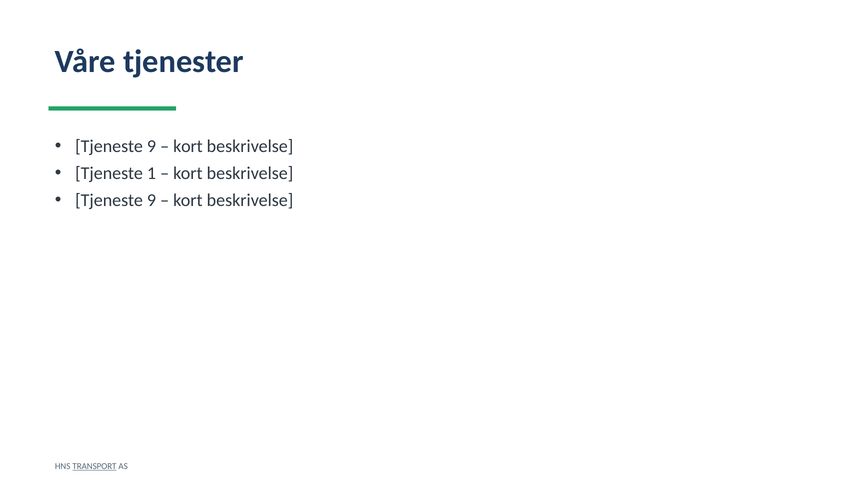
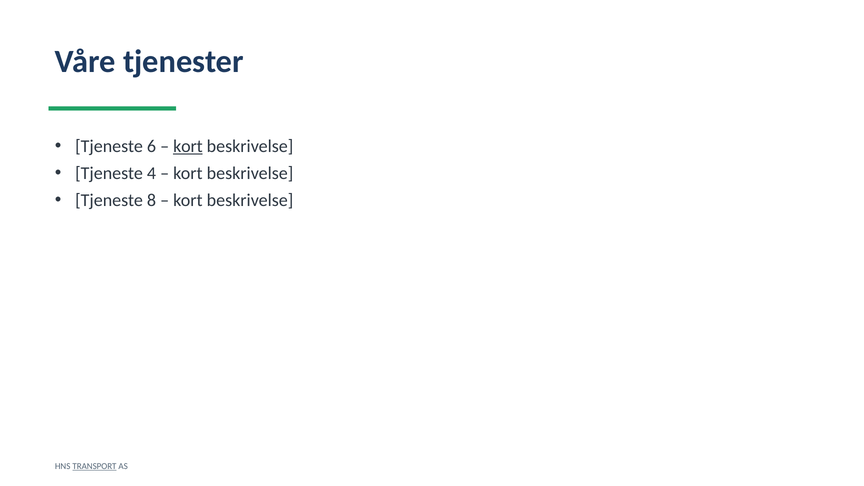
9: 9 -> 6 (151, 146)
kort underline: none -> present (188, 146)
1: 1 -> 4 (151, 173)
9: 9 -> 8 (151, 200)
